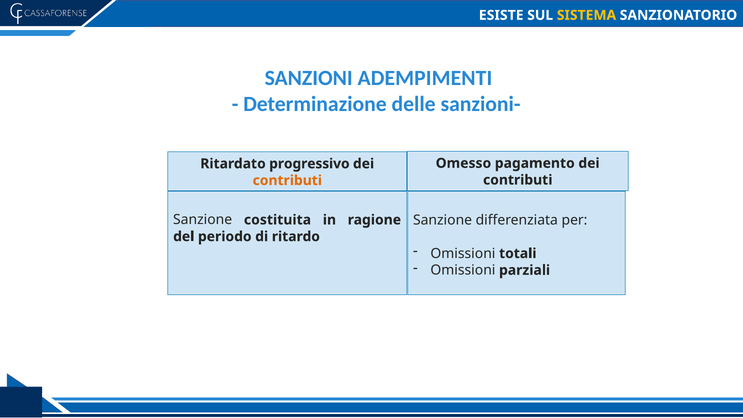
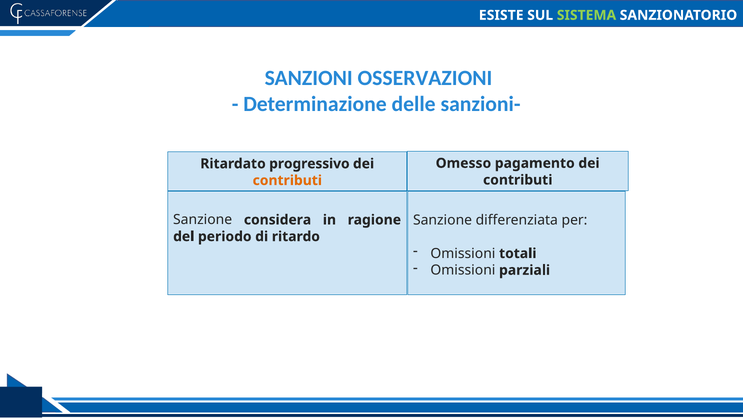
SISTEMA colour: yellow -> light green (586, 15)
ADEMPIMENTI: ADEMPIMENTI -> OSSERVAZIONI (425, 78)
costituita: costituita -> considera (278, 220)
